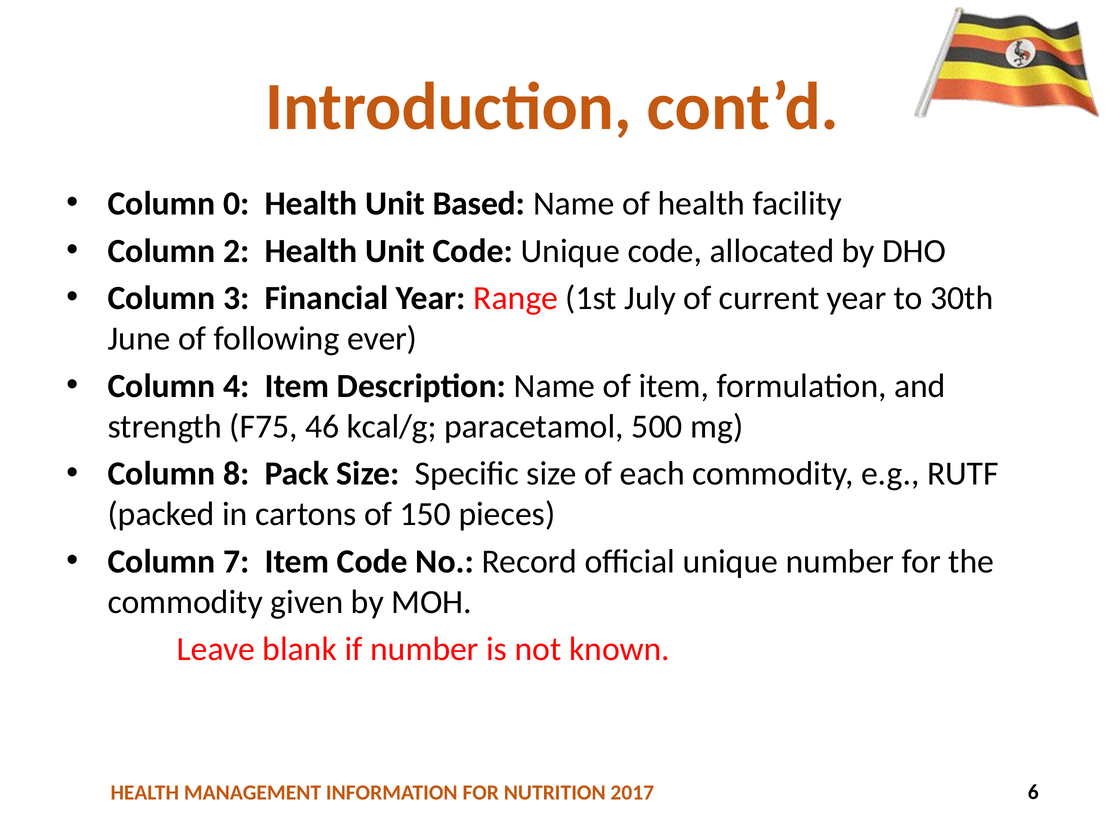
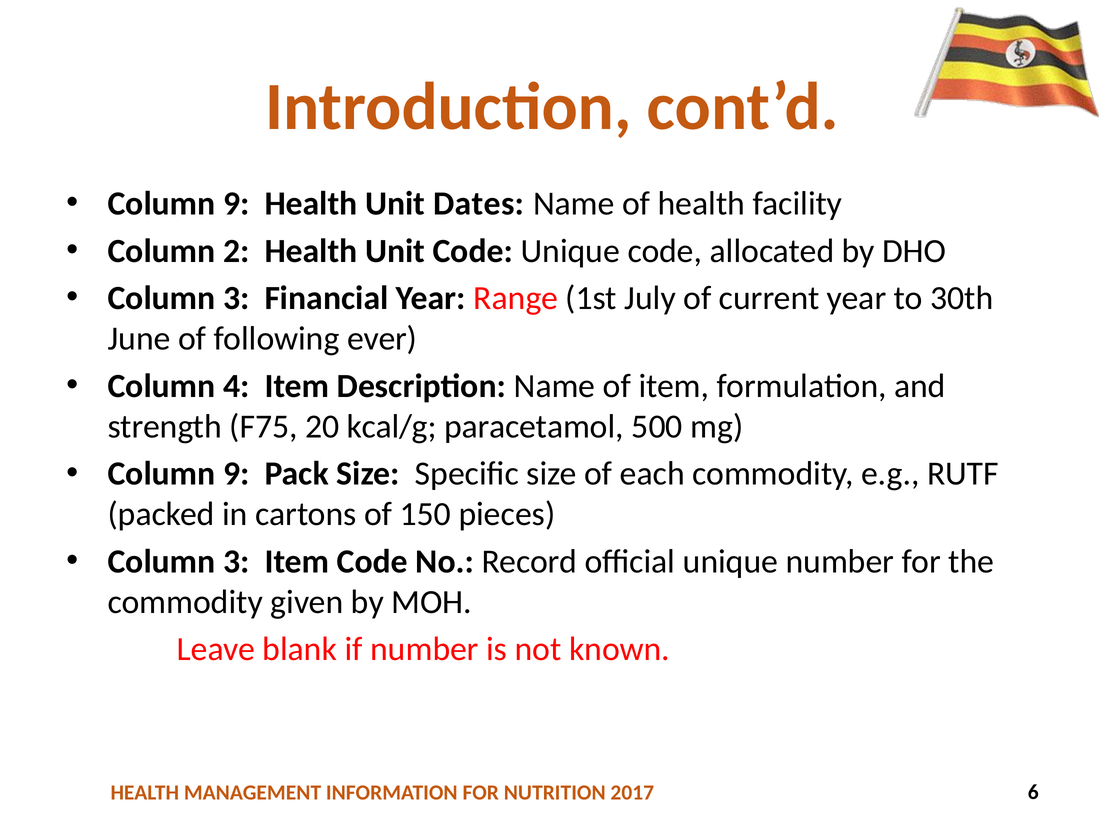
0: 0 -> 9 (236, 204)
Based: Based -> Dates (479, 204)
46: 46 -> 20 (322, 426)
8: 8 -> 9 (236, 474)
7: 7 -> 3 (236, 561)
